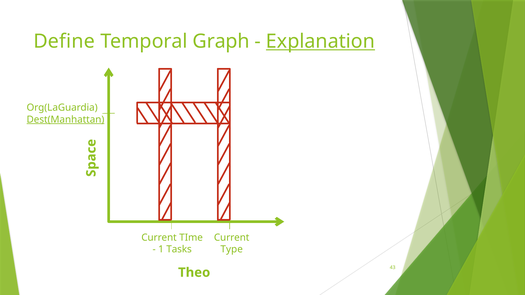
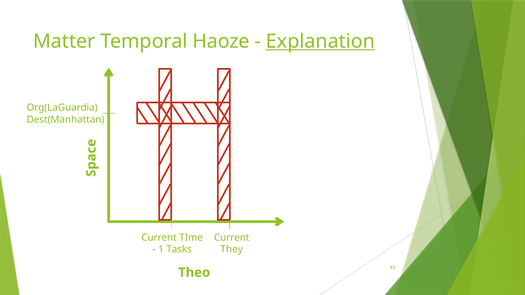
Define: Define -> Matter (64, 41)
Graph: Graph -> Haoze (221, 41)
Dest(Manhattan underline: present -> none (65, 120)
Type: Type -> They (232, 250)
